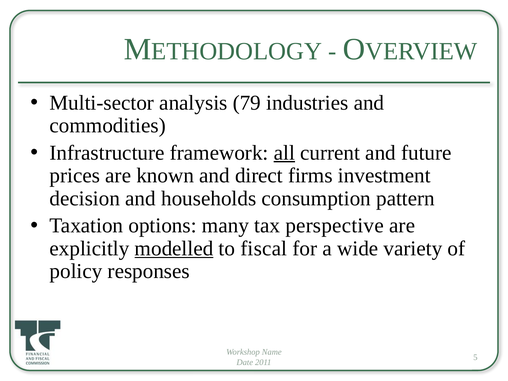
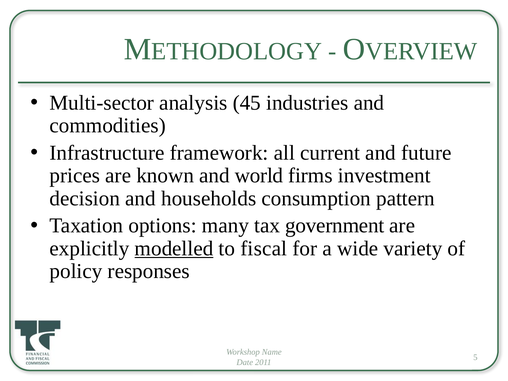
79: 79 -> 45 (247, 103)
all underline: present -> none (284, 153)
direct: direct -> world (259, 176)
perspective: perspective -> government (335, 226)
